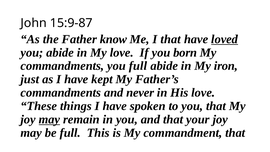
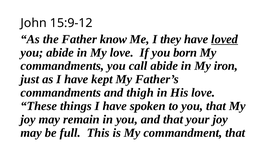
15:9-87: 15:9-87 -> 15:9-12 (71, 23)
I that: that -> they (171, 39)
you full: full -> call (138, 66)
never: never -> thigh (140, 93)
may underline: present -> none (49, 119)
